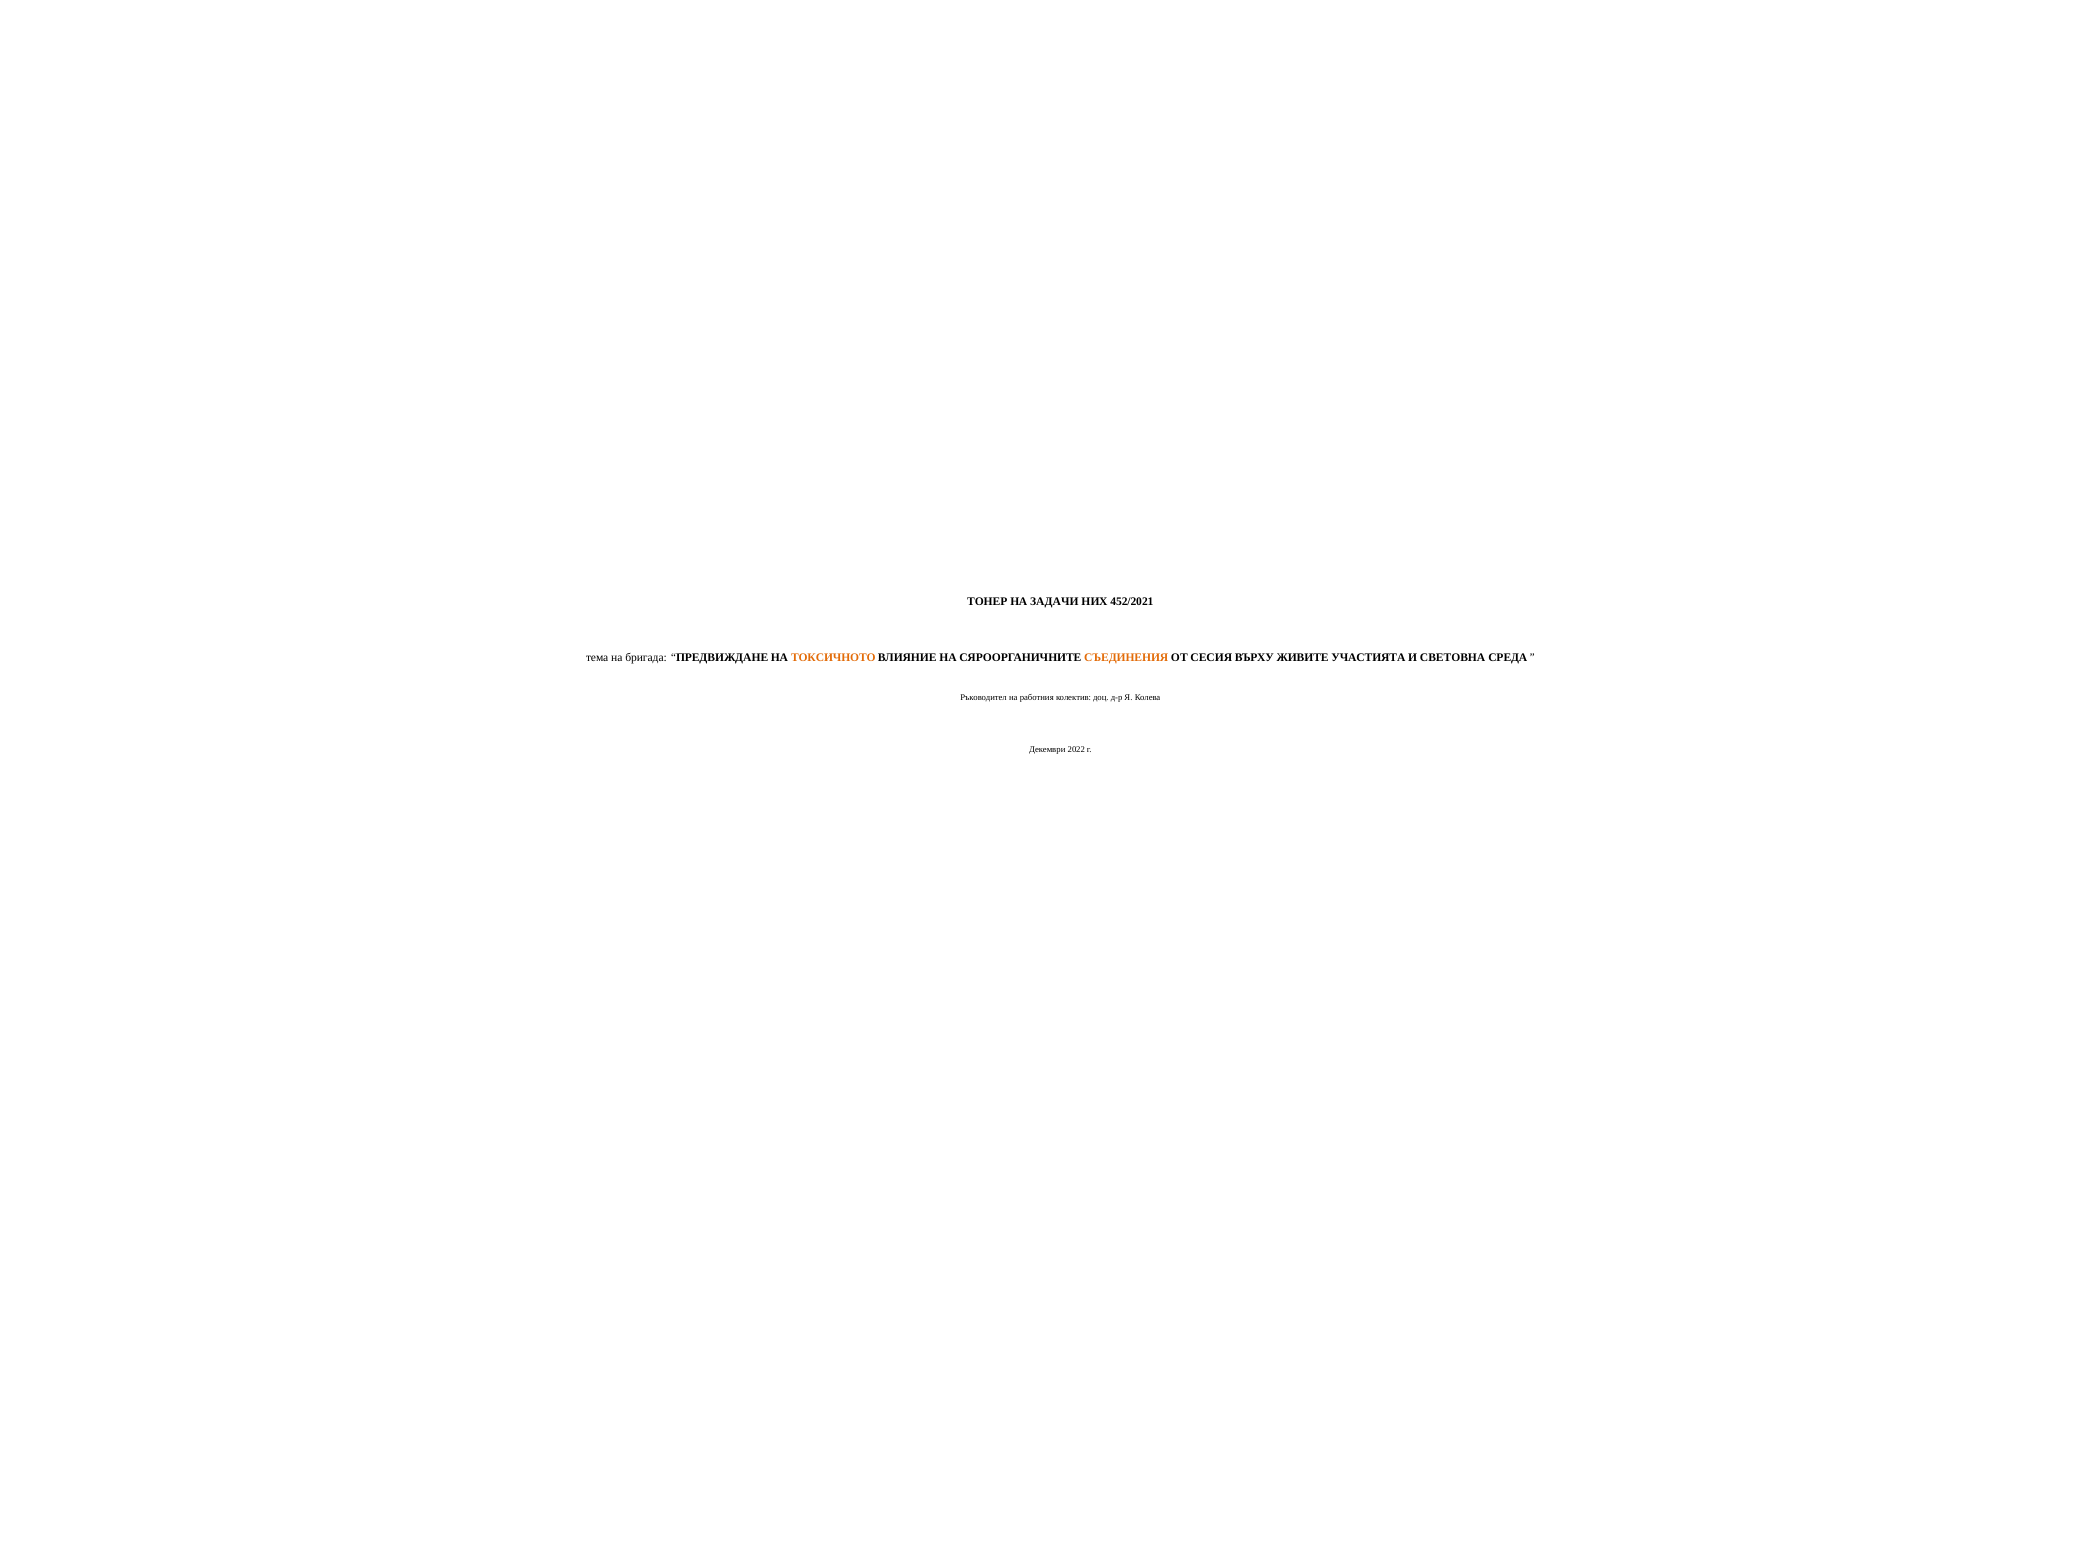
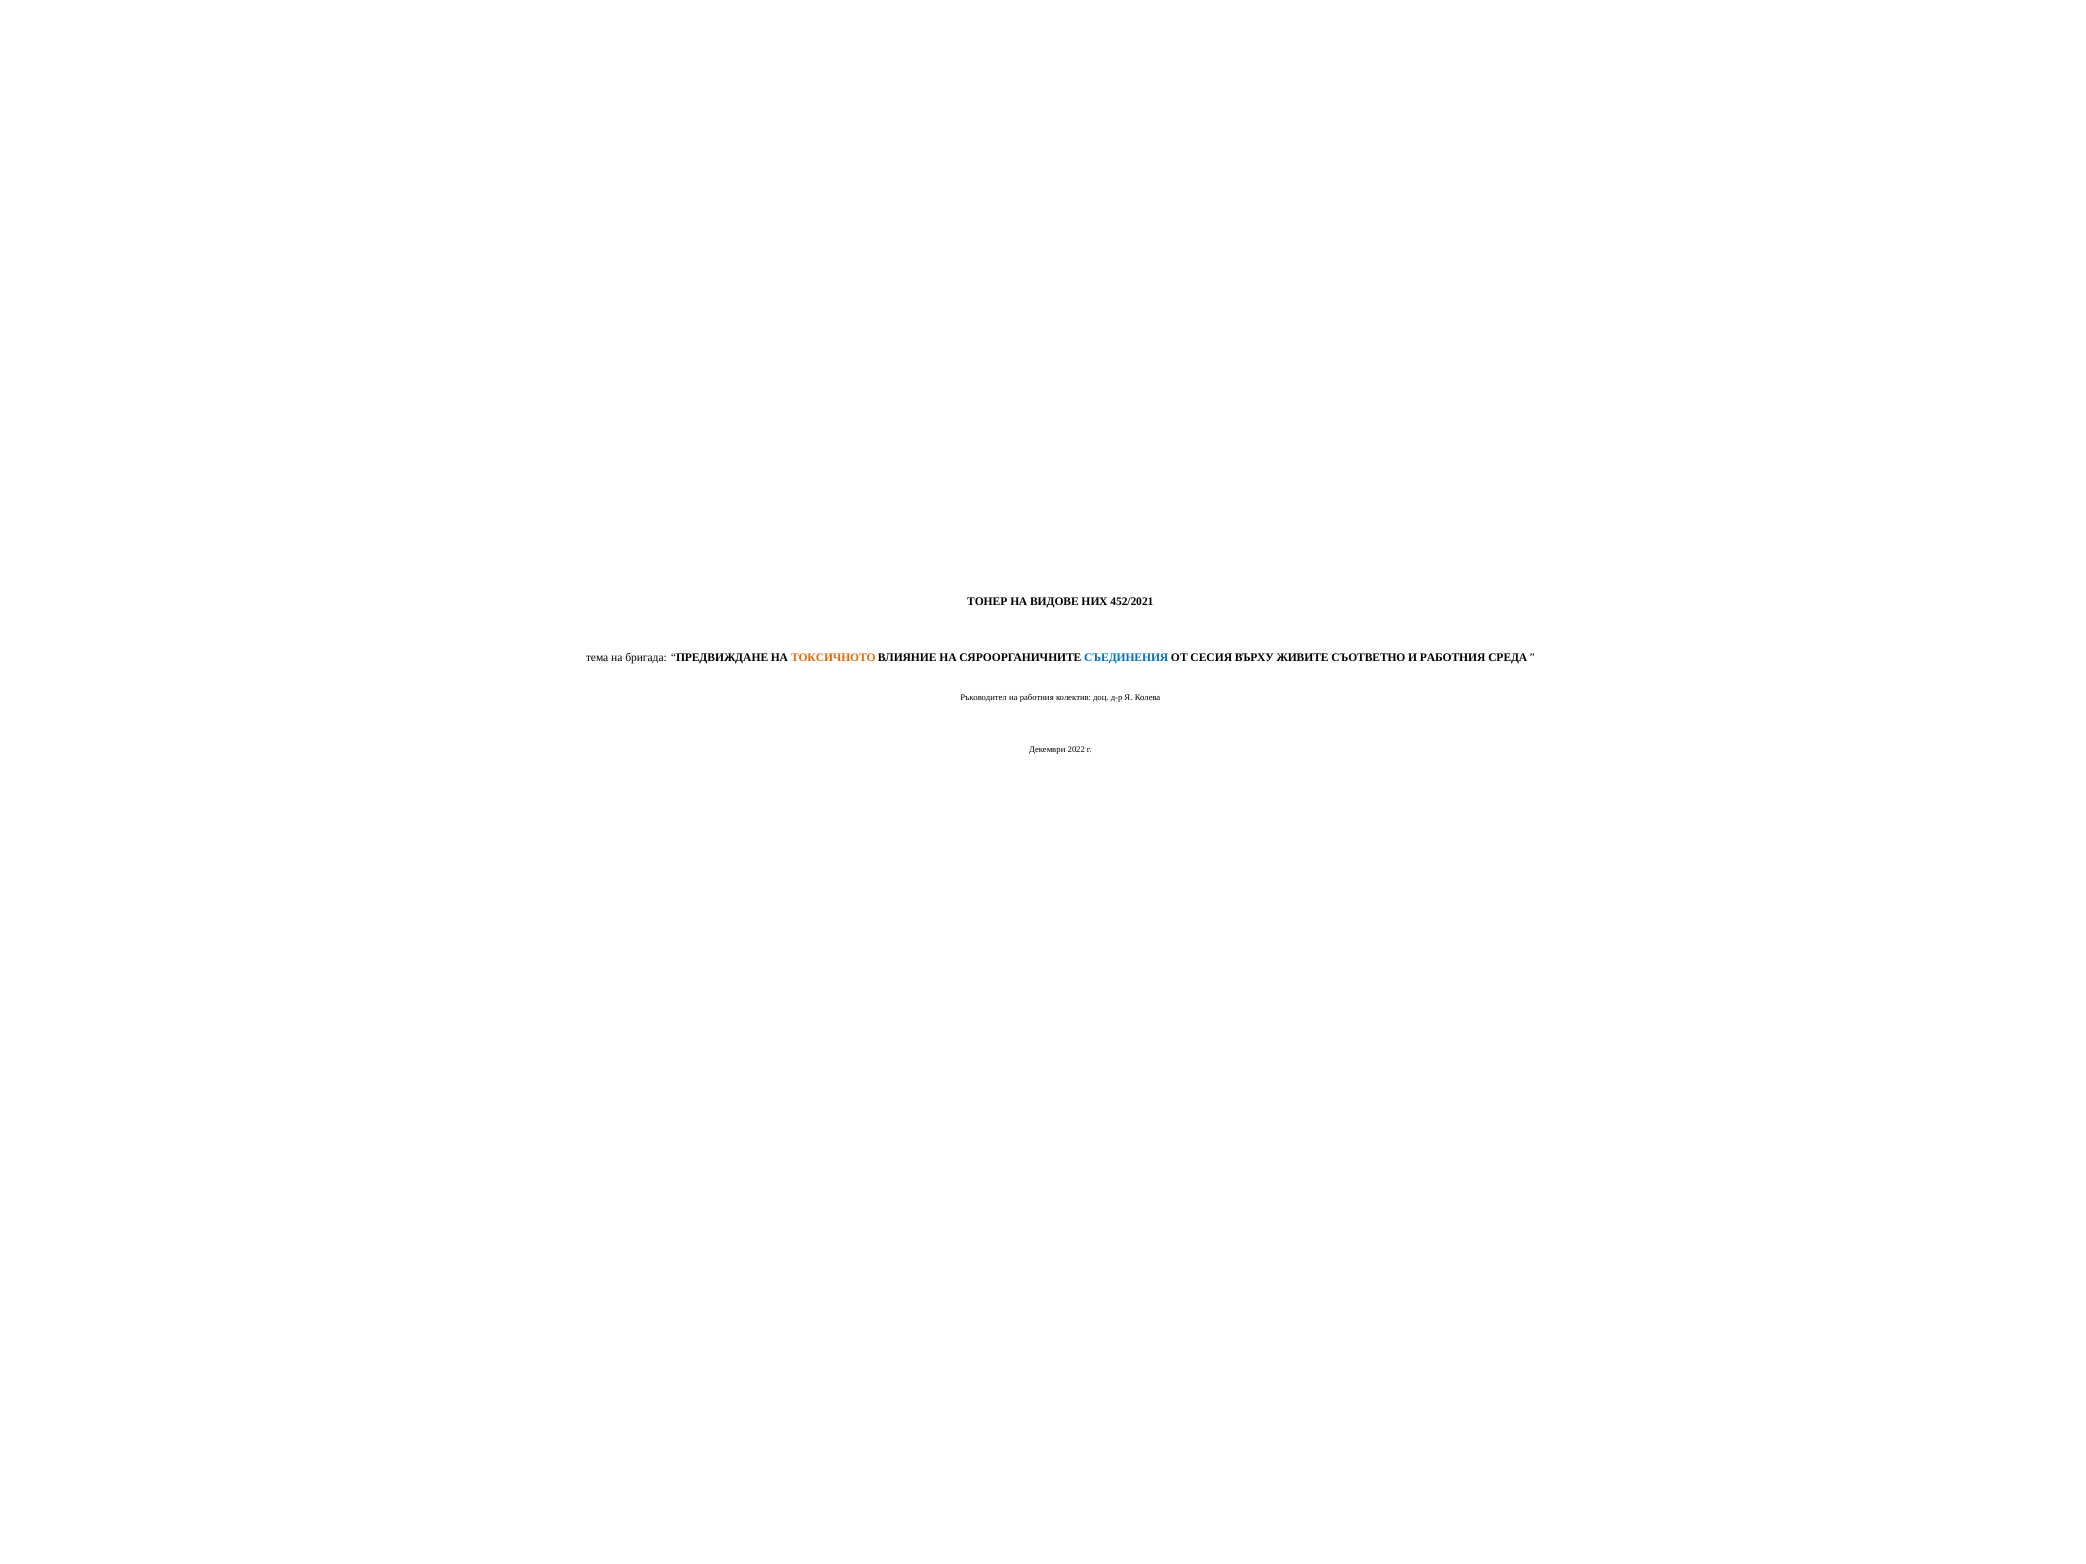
ЗАДАЧИ: ЗАДАЧИ -> ВИДОВЕ (1054, 602)
СЪЕДИНЕНИЯ colour: orange -> blue (1126, 658)
УЧАСТИЯТА: УЧАСТИЯТА -> СЪОТВЕТНО (1368, 658)
И СВЕТОВНА: СВЕТОВНА -> РАБОТНИЯ (1453, 658)
